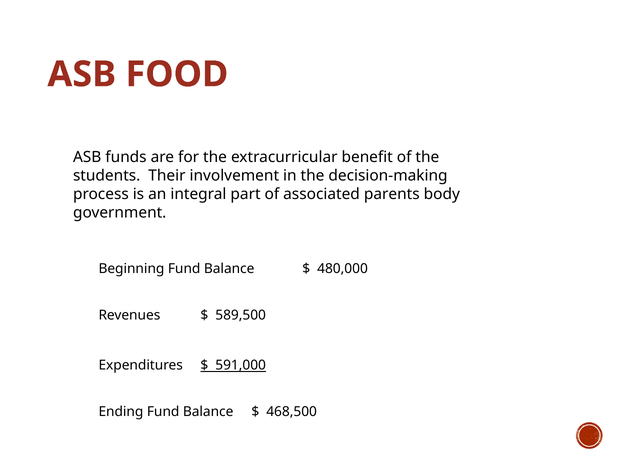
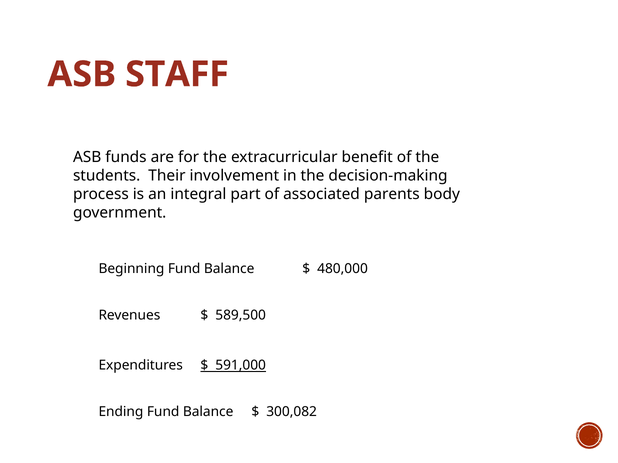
FOOD: FOOD -> STAFF (177, 74)
468,500: 468,500 -> 300,082 (292, 412)
